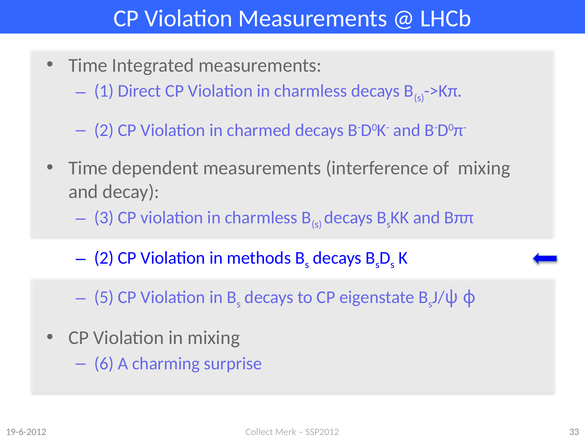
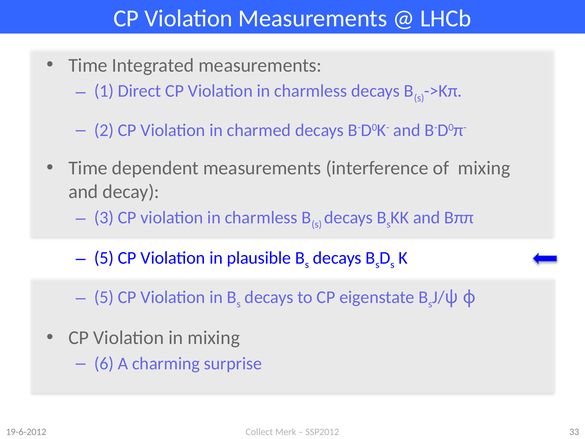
2: 2 -> 5 (104, 258)
methods: methods -> plausible (259, 258)
